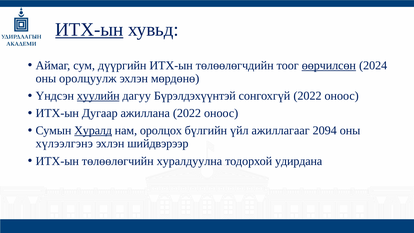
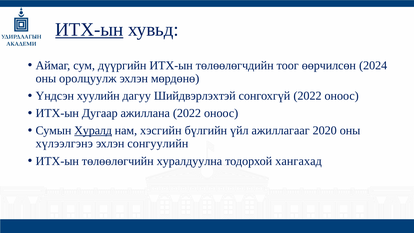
өөрчилсөн underline: present -> none (329, 65)
хуулийн underline: present -> none (98, 96)
Бүрэлдэхүүнтэй: Бүрэлдэхүүнтэй -> Шийдвэрлэхтэй (195, 96)
оролцох: оролцох -> хэсгийн (161, 131)
2094: 2094 -> 2020 (325, 131)
шийдвэрээр: шийдвэрээр -> сонгуулийн (158, 144)
удирдана: удирдана -> хангахад (299, 161)
